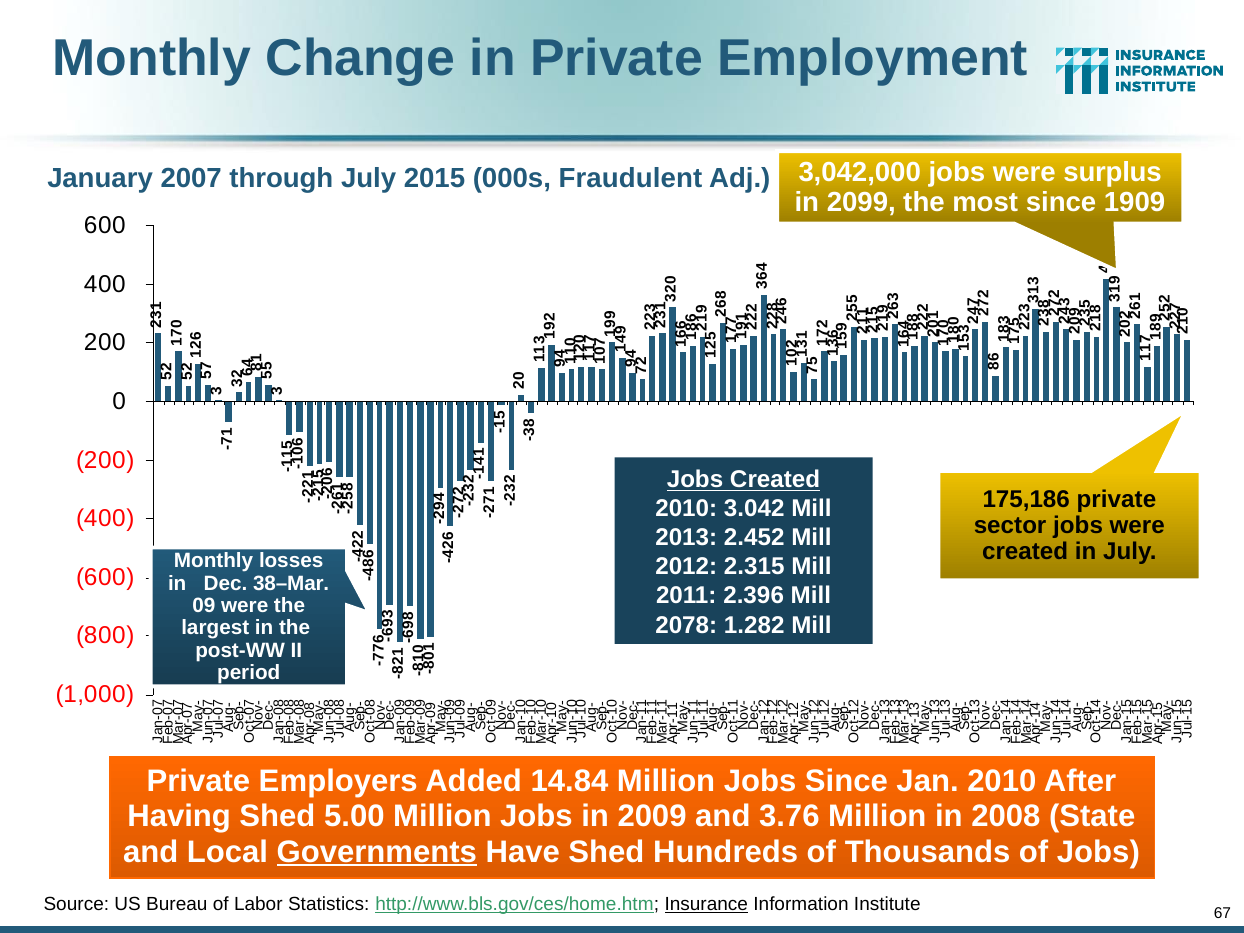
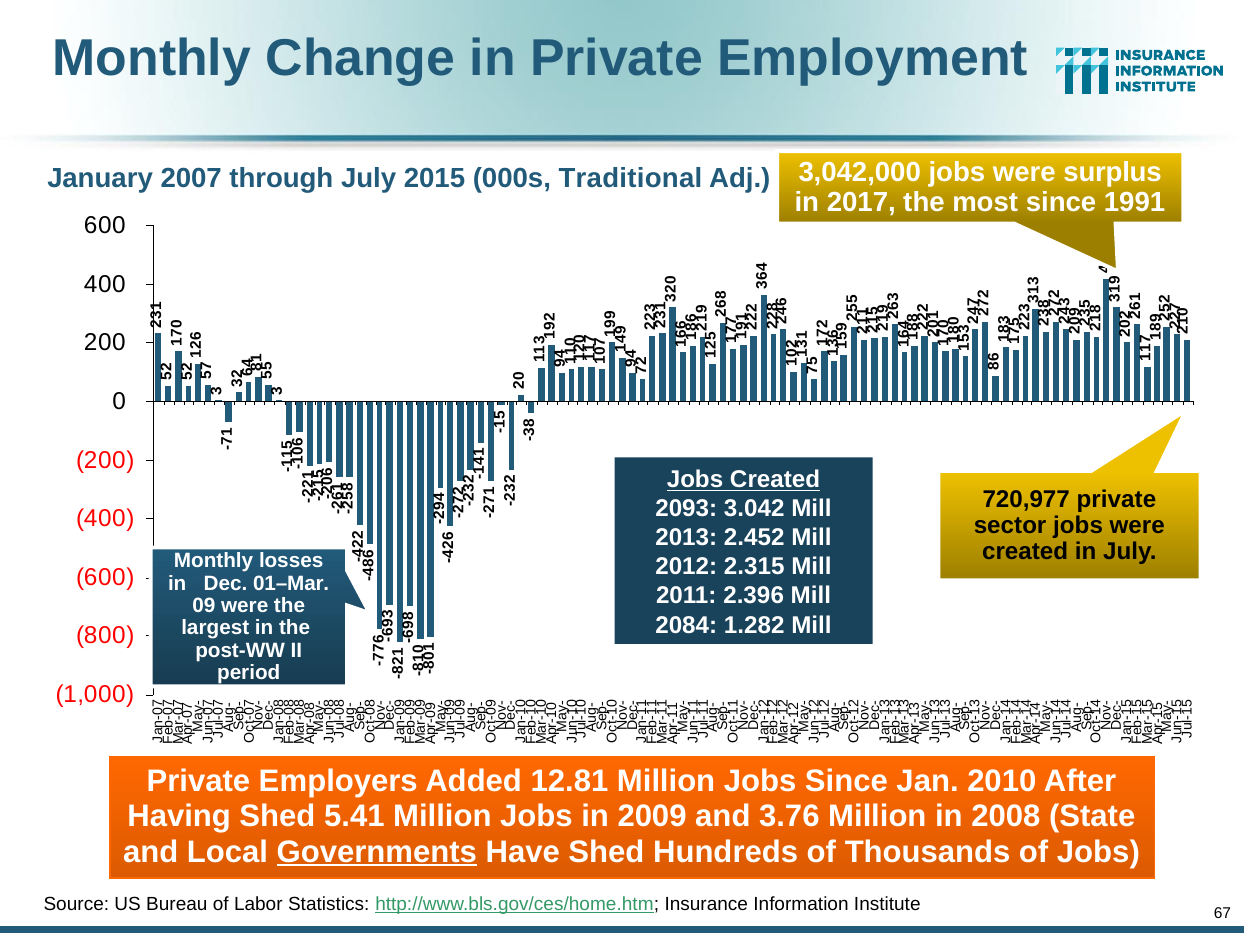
Fraudulent: Fraudulent -> Traditional (630, 178)
2099: 2099 -> 2017 (861, 202)
1909: 1909 -> 1991 (1135, 202)
175,186: 175,186 -> 720,977 (1026, 499)
2010: 2010 -> 2093 (686, 509)
38–Mar: 38–Mar -> 01–Mar (291, 583)
2078: 2078 -> 2084 (686, 625)
14.84: 14.84 -> 12.81 (569, 781)
5.00: 5.00 -> 5.41 (354, 816)
Insurance underline: present -> none (706, 904)
